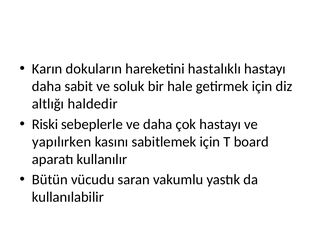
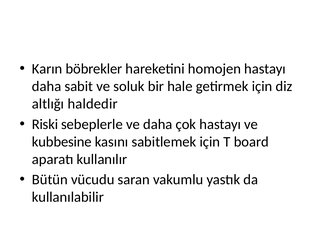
dokuların: dokuların -> böbrekler (94, 69)
hastalıklı: hastalıklı -> homojen (214, 69)
yapılırken: yapılırken -> kubbesine (62, 142)
